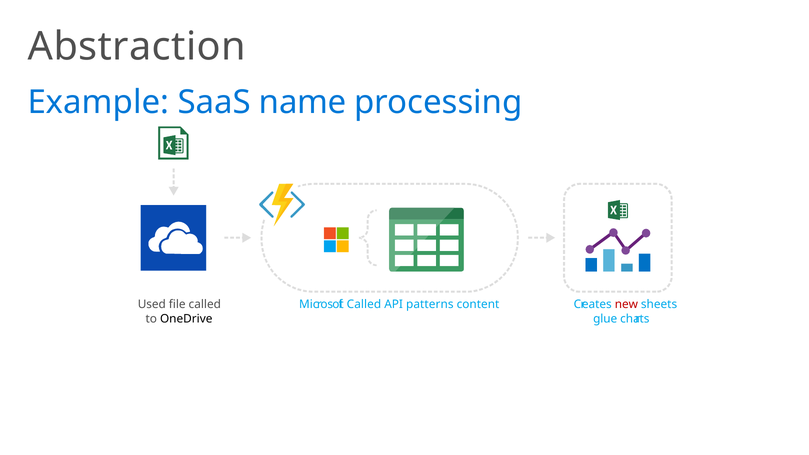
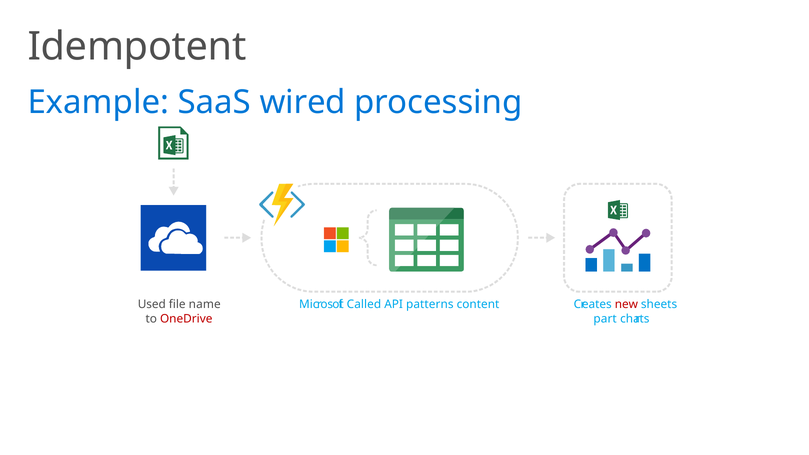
Abstraction: Abstraction -> Idempotent (137, 46)
name: name -> wired (303, 103)
file called: called -> name (205, 305)
OneDrive colour: black -> red (186, 319)
glue: glue -> part (605, 319)
